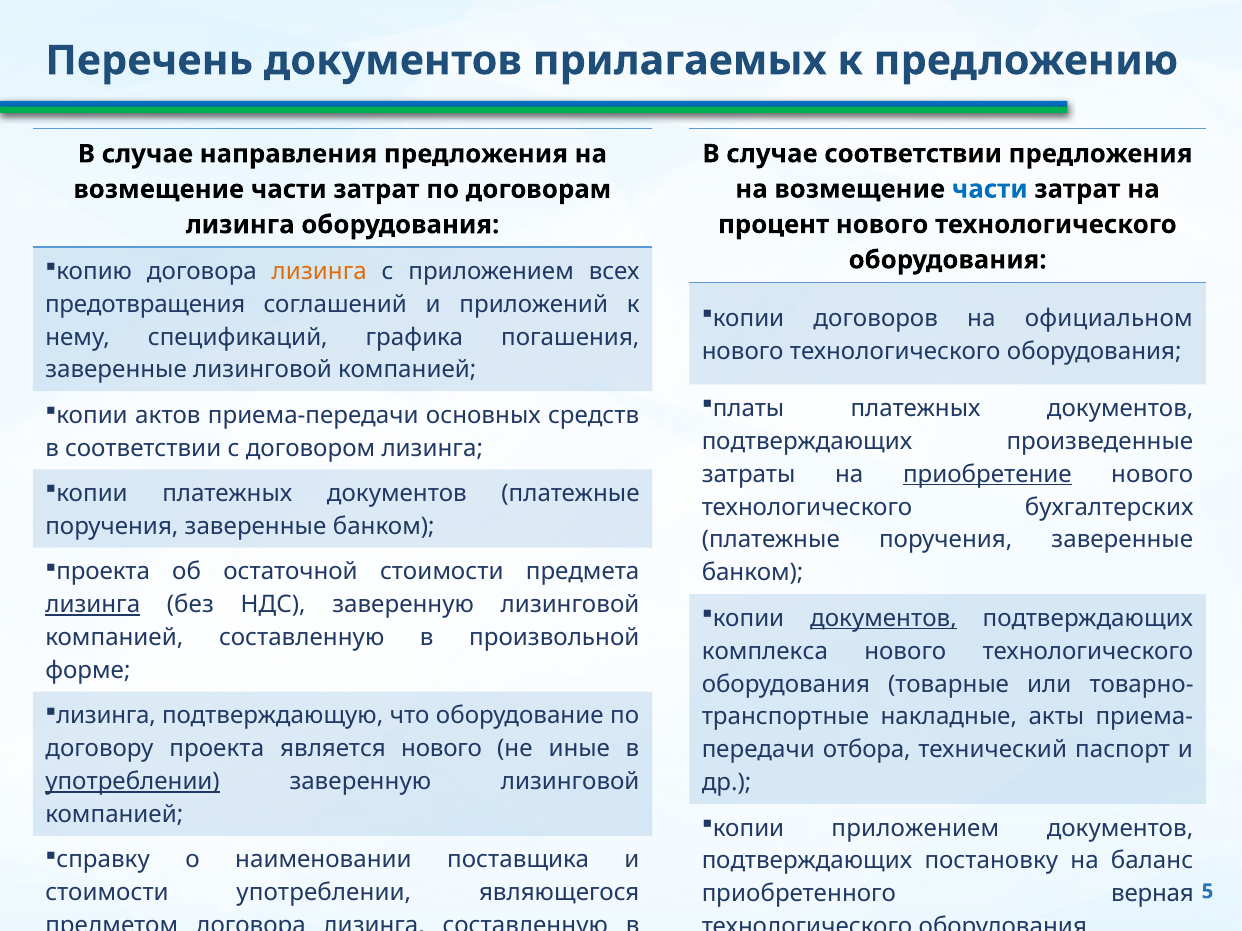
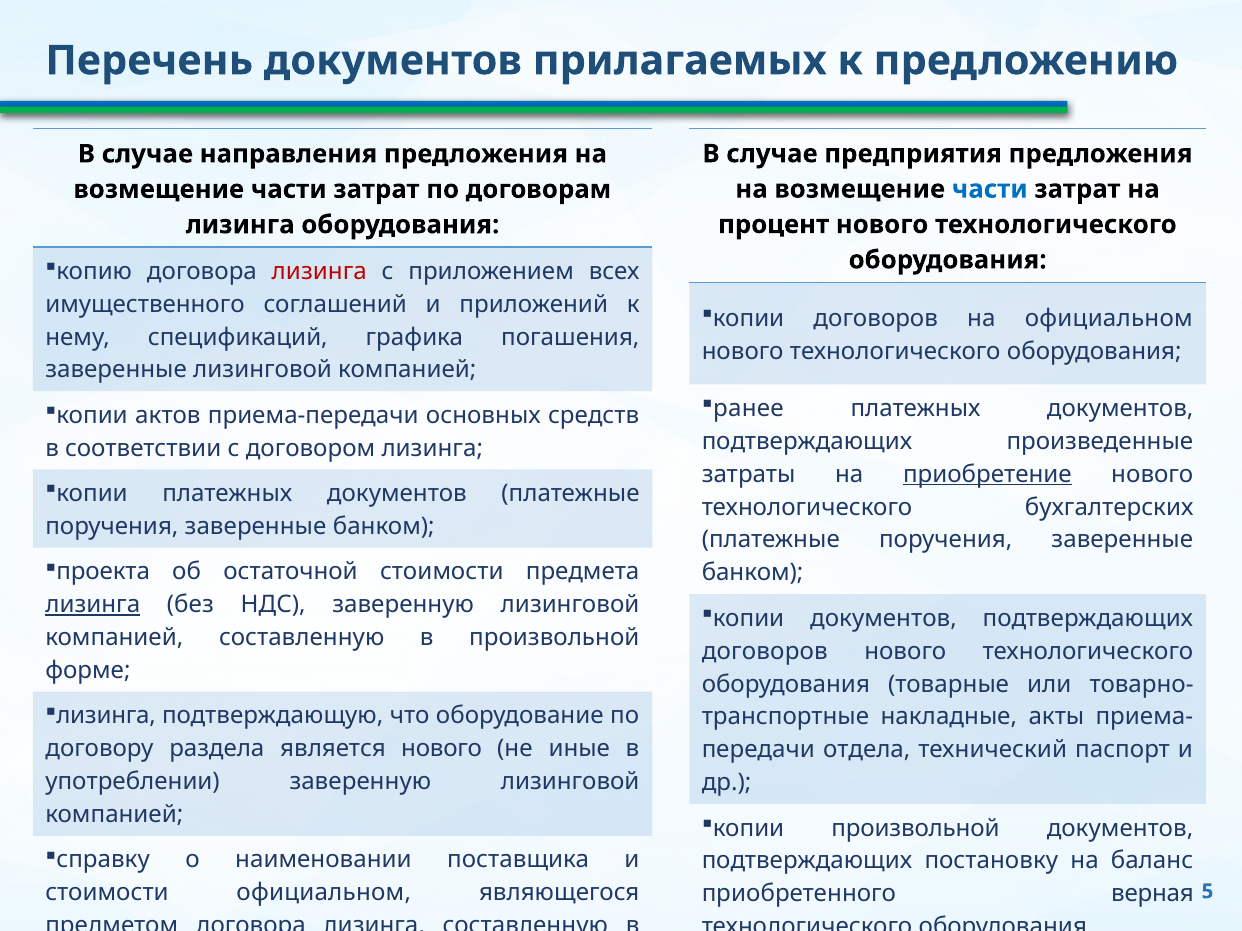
случае соответствии: соответствии -> предприятия (913, 154)
лизинга colour: orange -> red (319, 271)
предотвращения: предотвращения -> имущественного (145, 304)
платы: платы -> ранее (748, 409)
документов underline: present -> none (883, 619)
комплекса: комплекса -> договоров (765, 652)
договору проекта: проекта -> раздела (217, 749)
отбора: отбора -> отдела (867, 750)
употреблении underline: present -> none (133, 782)
копии приложением: приложением -> произвольной (916, 829)
стоимости употреблении: употреблении -> официальном (324, 893)
